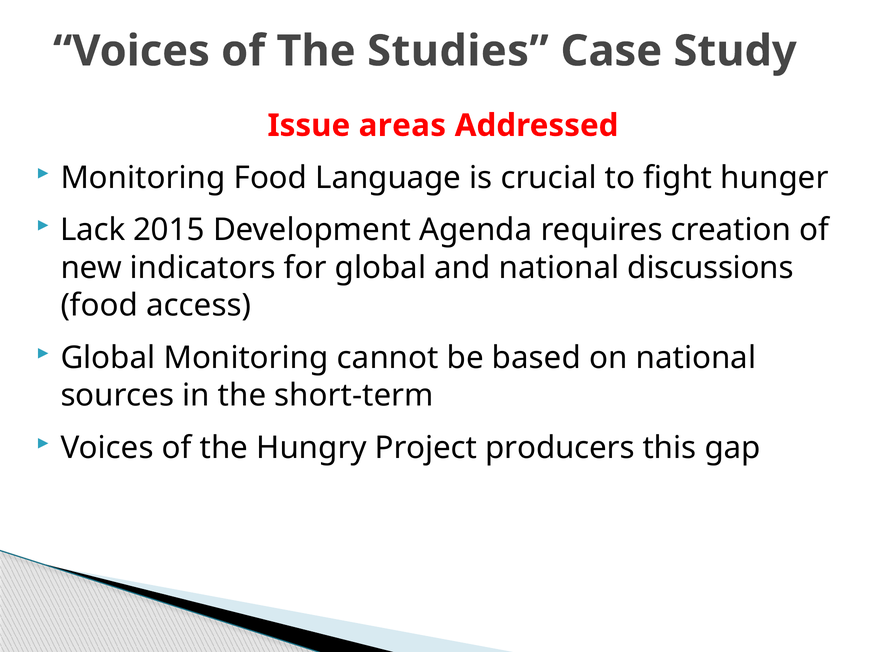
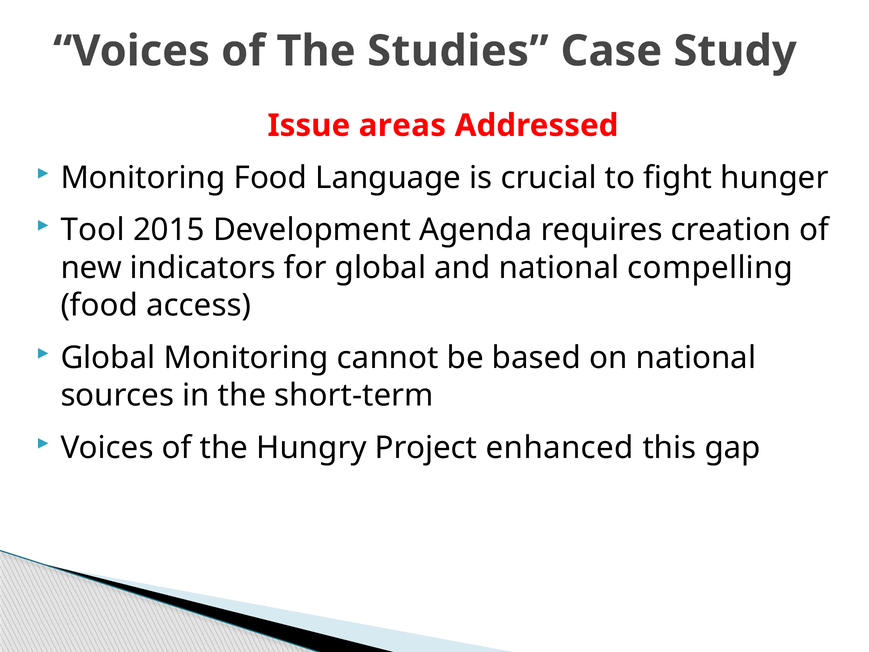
Lack: Lack -> Tool (93, 230)
discussions: discussions -> compelling (710, 268)
producers: producers -> enhanced (560, 448)
